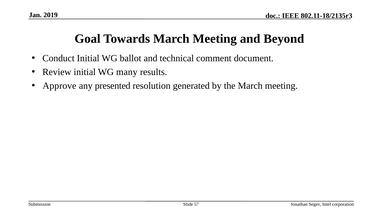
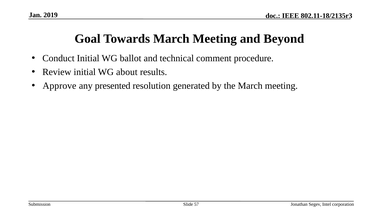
document: document -> procedure (254, 58)
many: many -> about (127, 72)
